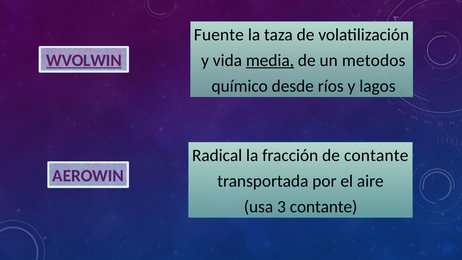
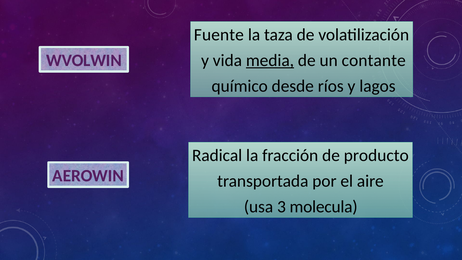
WVOLWIN underline: present -> none (84, 60)
metodos: metodos -> contante (374, 60)
de contante: contante -> producto (376, 155)
3 contante: contante -> molecula (324, 207)
